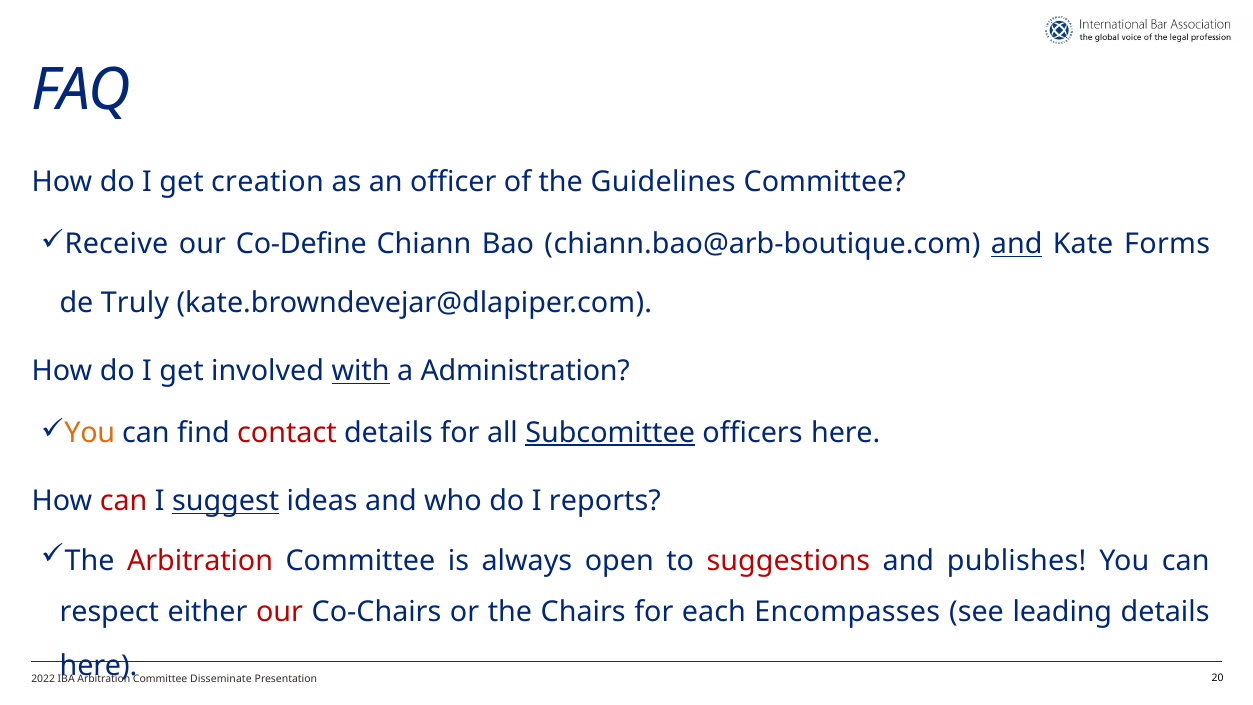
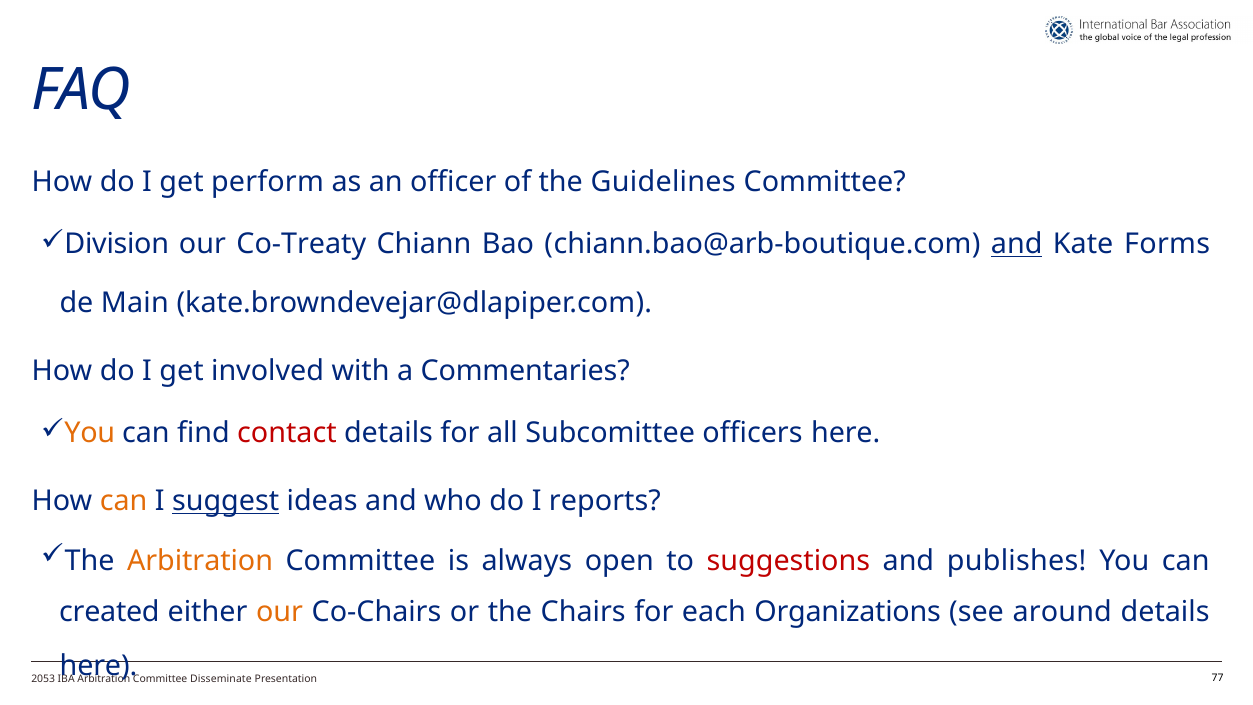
creation: creation -> perform (268, 182)
Receive: Receive -> Division (117, 244)
Co-Define: Co-Define -> Co-Treaty (301, 244)
Truly: Truly -> Main (135, 303)
with underline: present -> none (361, 371)
Administration: Administration -> Commentaries (525, 371)
Subcomittee underline: present -> none (610, 433)
can colour: red -> orange (124, 501)
Arbitration colour: red -> orange (200, 560)
respect: respect -> created (109, 612)
our colour: red -> orange (280, 612)
Encompasses: Encompasses -> Organizations (848, 612)
leading: leading -> around (1062, 612)
2022: 2022 -> 2053 (43, 679)
20: 20 -> 77 (1218, 678)
